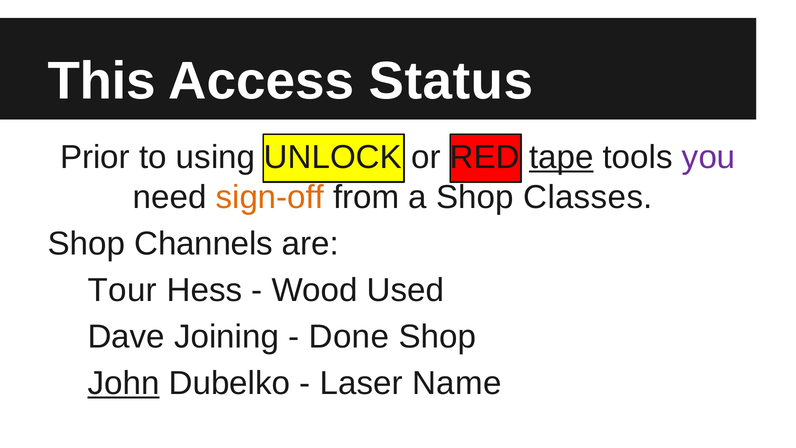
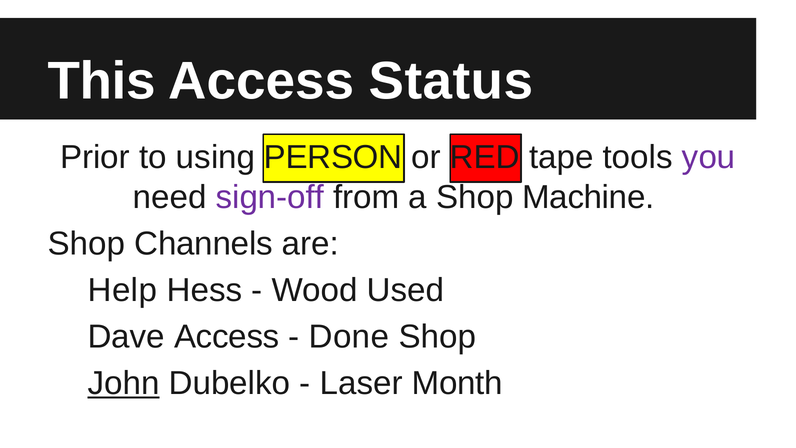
UNLOCK: UNLOCK -> PERSON (333, 157)
tape underline: present -> none (561, 157)
sign-off colour: orange -> purple (270, 197)
Classes: Classes -> Machine (588, 197)
Tour: Tour -> Help (122, 290)
Dave Joining: Joining -> Access (227, 336)
Name: Name -> Month (457, 383)
